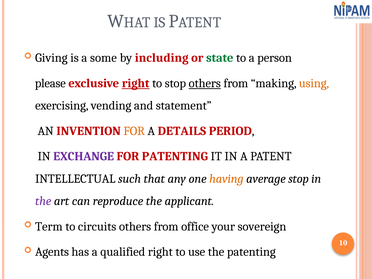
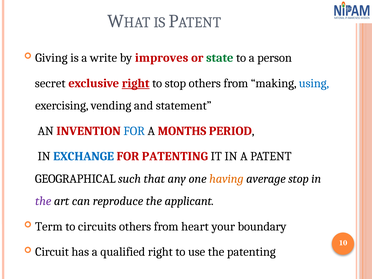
some: some -> write (103, 58)
including: including -> improves (162, 58)
please: please -> secret (50, 83)
others underline: present -> none (205, 83)
using colour: orange -> blue (314, 83)
FOR colour: orange -> blue (134, 131)
DETAILS: DETAILS -> MONTHS (182, 131)
EXCHANGE colour: purple -> blue (84, 156)
INTELLECTUAL: INTELLECTUAL -> GEOGRAPHICAL (75, 179)
office: office -> heart (195, 226)
sovereign: sovereign -> boundary (262, 226)
Agents: Agents -> Circuit (52, 252)
